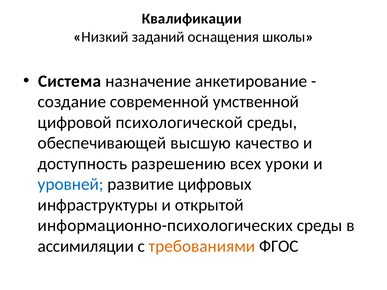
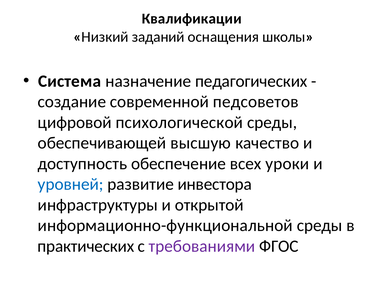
анкетирование: анкетирование -> педагогических (251, 81)
умственной: умственной -> педсоветов (256, 102)
разрешению: разрешению -> обеспечение (179, 164)
цифровых: цифровых -> инвестора (215, 184)
информационно-психологических: информационно-психологических -> информационно-функциональной (165, 226)
ассимиляции: ассимиляции -> практических (86, 246)
требованиями colour: orange -> purple (202, 246)
